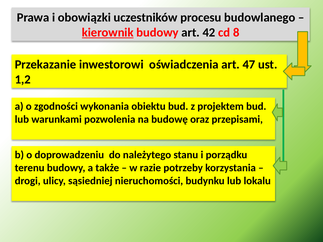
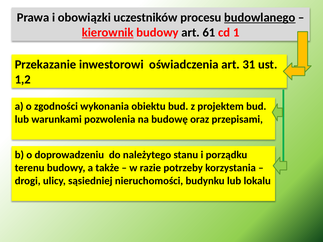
budowlanego underline: none -> present (260, 18)
42: 42 -> 61 (209, 33)
8: 8 -> 1 (236, 33)
47: 47 -> 31 (249, 65)
